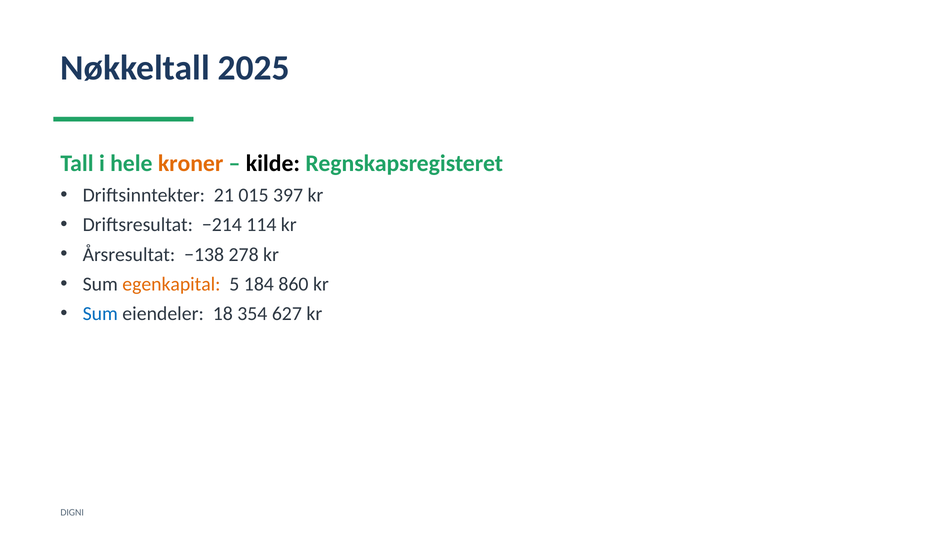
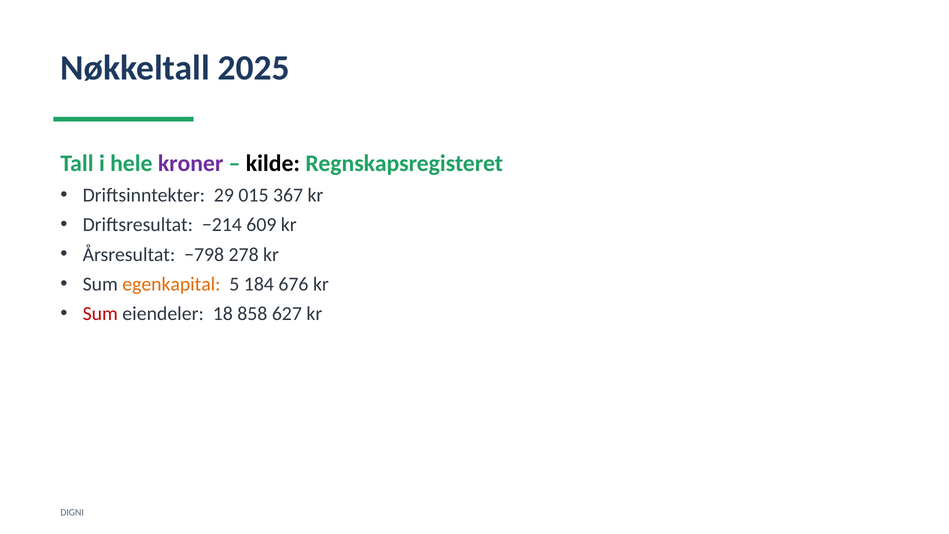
kroner colour: orange -> purple (191, 163)
21: 21 -> 29 (224, 195)
397: 397 -> 367 (288, 195)
114: 114 -> 609 (261, 225)
−138: −138 -> −798 (204, 254)
860: 860 -> 676 (293, 284)
Sum colour: blue -> red (100, 314)
354: 354 -> 858 (252, 314)
